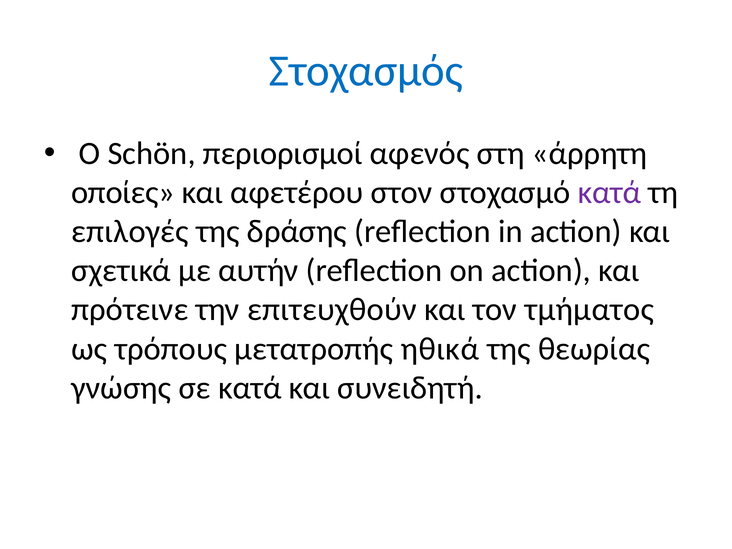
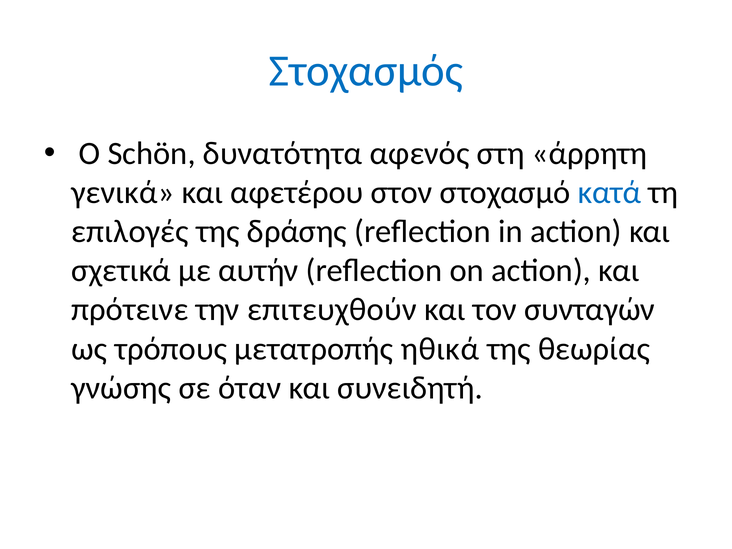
περιορισμοί: περιορισμοί -> δυνατότητα (283, 154)
οποίες: οποίες -> γενικά (123, 193)
κατά colour: purple -> blue (609, 193)
τμήματος: τμήματος -> συνταγών (590, 310)
σε κατά: κατά -> όταν (250, 388)
